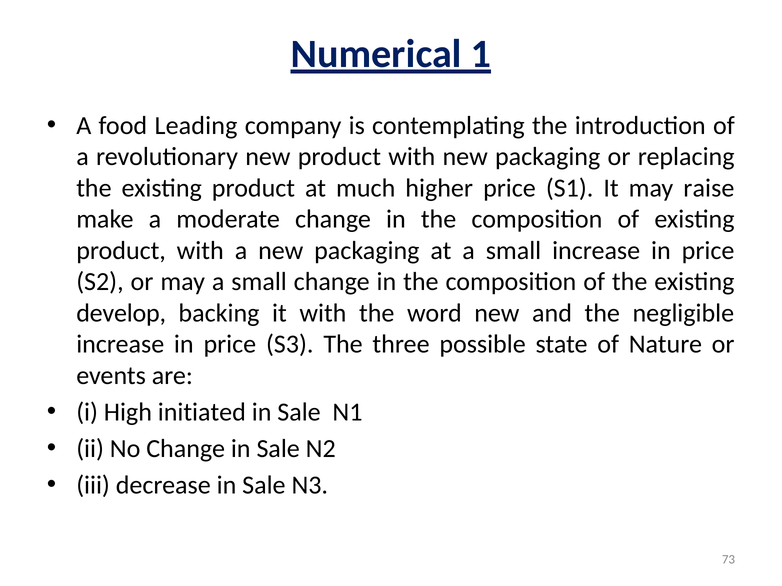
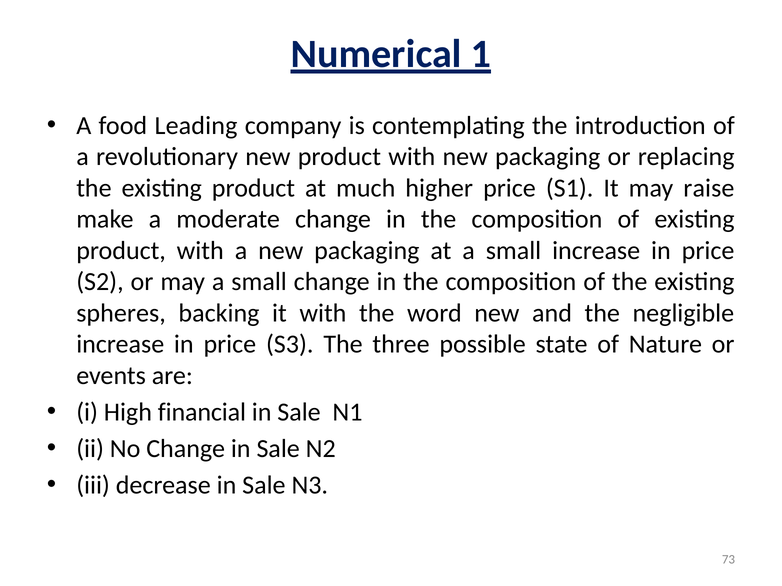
develop: develop -> spheres (121, 313)
initiated: initiated -> financial (202, 412)
